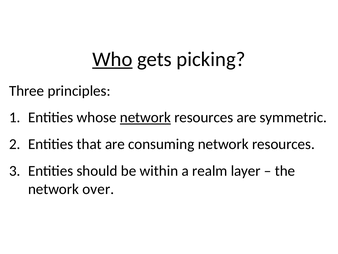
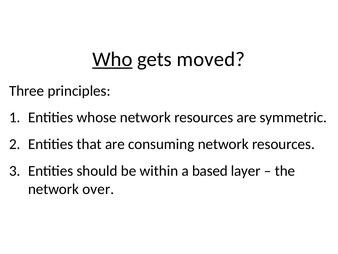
picking: picking -> moved (211, 59)
network underline: present -> none (145, 117)
realm: realm -> based (210, 171)
